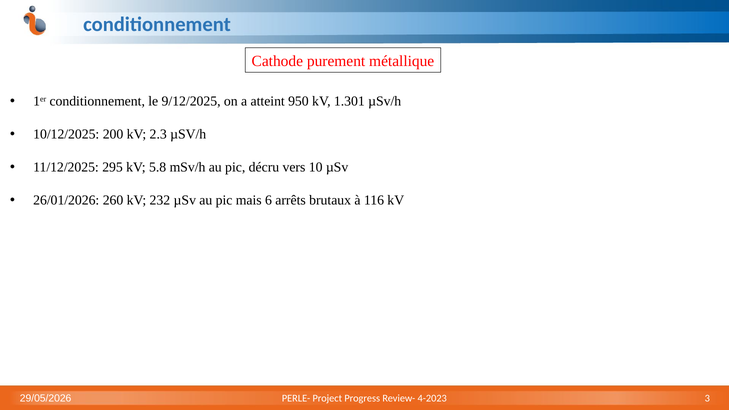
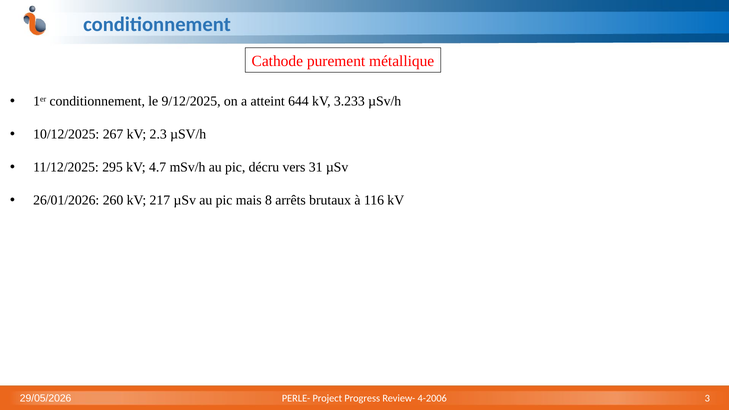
950: 950 -> 644 (298, 101)
1.301: 1.301 -> 3.233 (349, 101)
200: 200 -> 267 (113, 134)
5.8: 5.8 -> 4.7 (158, 167)
10: 10 -> 31 (316, 167)
232: 232 -> 217 (160, 200)
6: 6 -> 8 (269, 200)
4-2023: 4-2023 -> 4-2006 (432, 398)
